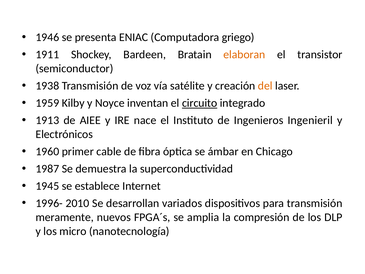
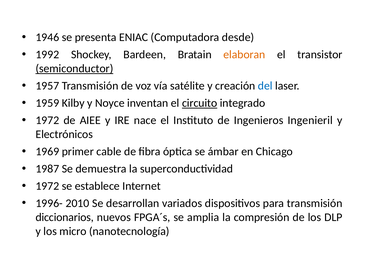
griego: griego -> desde (238, 37)
1911: 1911 -> 1992 (47, 55)
semiconductor underline: none -> present (74, 68)
1938: 1938 -> 1957 (47, 86)
del colour: orange -> blue (265, 86)
1913: 1913 -> 1972 (47, 120)
1960: 1960 -> 1969 (47, 151)
1945: 1945 -> 1972 (47, 186)
meramente: meramente -> diccionarios (65, 217)
